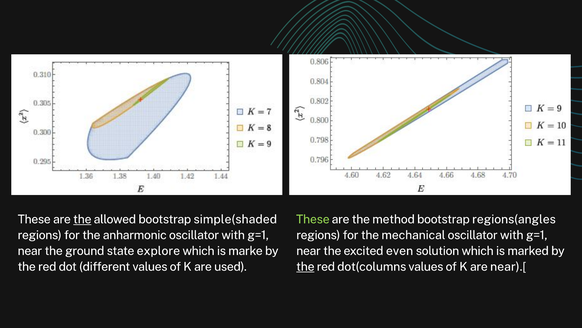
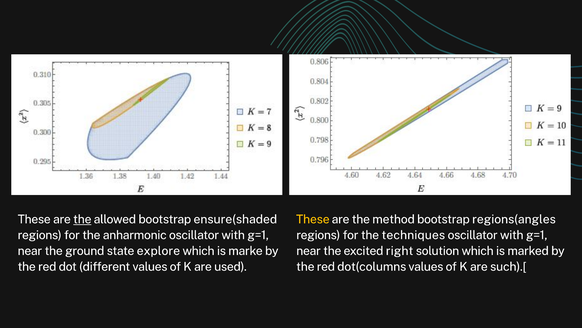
simple(shaded: simple(shaded -> ensure(shaded (235, 219)
These colour: light green -> yellow (313, 219)
mechanical: mechanical -> techniques (413, 235)
even: even -> right (400, 250)
the underline: present -> none (305, 266)
near).[: near).[ -> such).[ (508, 266)
